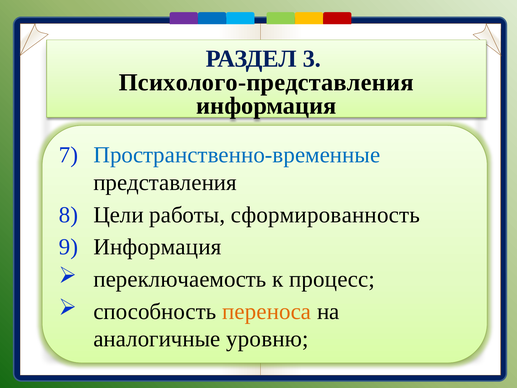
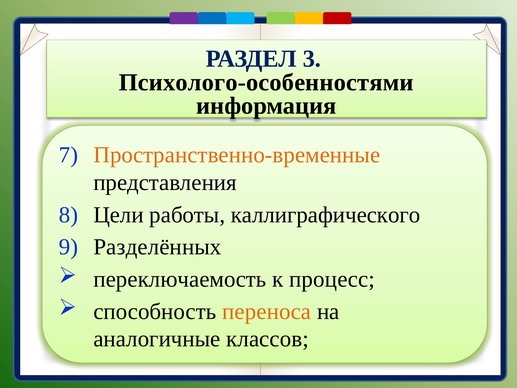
Психолого-представления: Психолого-представления -> Психолого-особенностями (266, 82)
Пространственно-временные colour: blue -> orange (237, 155)
сформированность: сформированность -> каллиграфического (326, 215)
Информация: Информация -> Разделённых (157, 247)
уровню: уровню -> классов (268, 339)
